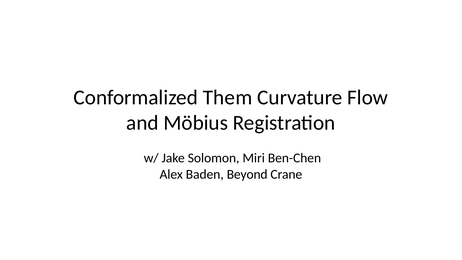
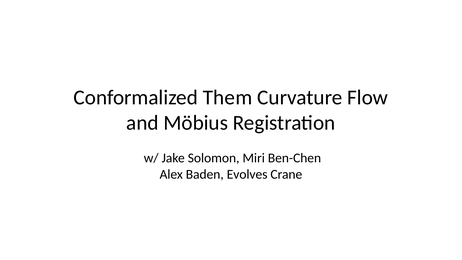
Beyond: Beyond -> Evolves (247, 174)
